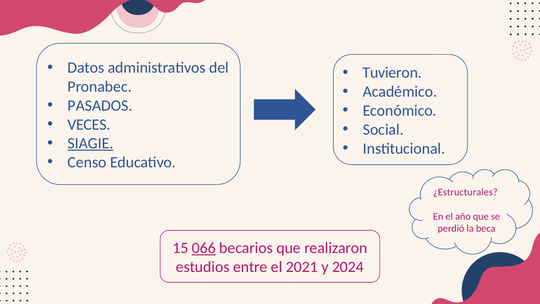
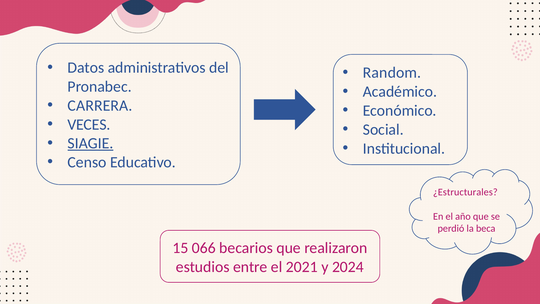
Tuvieron: Tuvieron -> Random (392, 73)
PASADOS: PASADOS -> CARRERA (100, 105)
066 underline: present -> none (204, 248)
